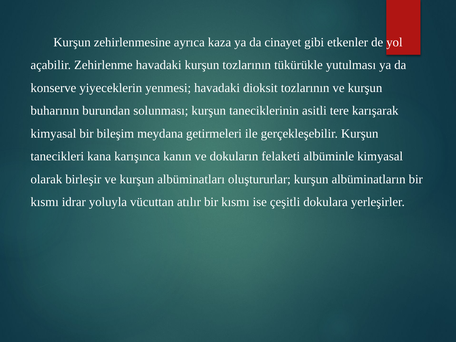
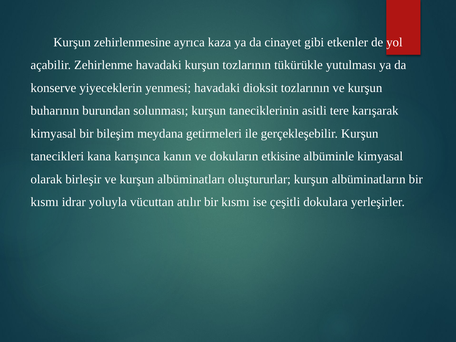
felaketi: felaketi -> etkisine (281, 156)
